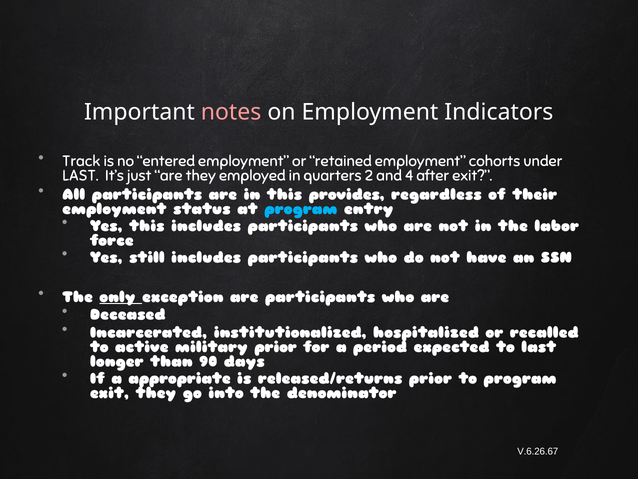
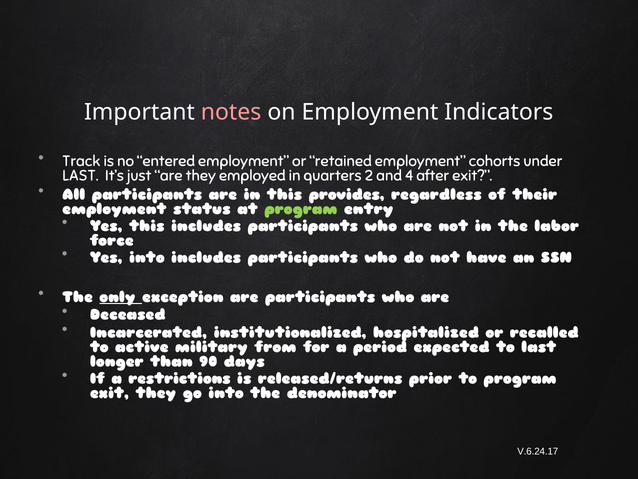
program colour: light blue -> light green (301, 209)
Yes still: still -> into (147, 257)
military prior: prior -> from (275, 347)
appropriate: appropriate -> restrictions (180, 378)
V.6.26.67: V.6.26.67 -> V.6.24.17 (538, 451)
